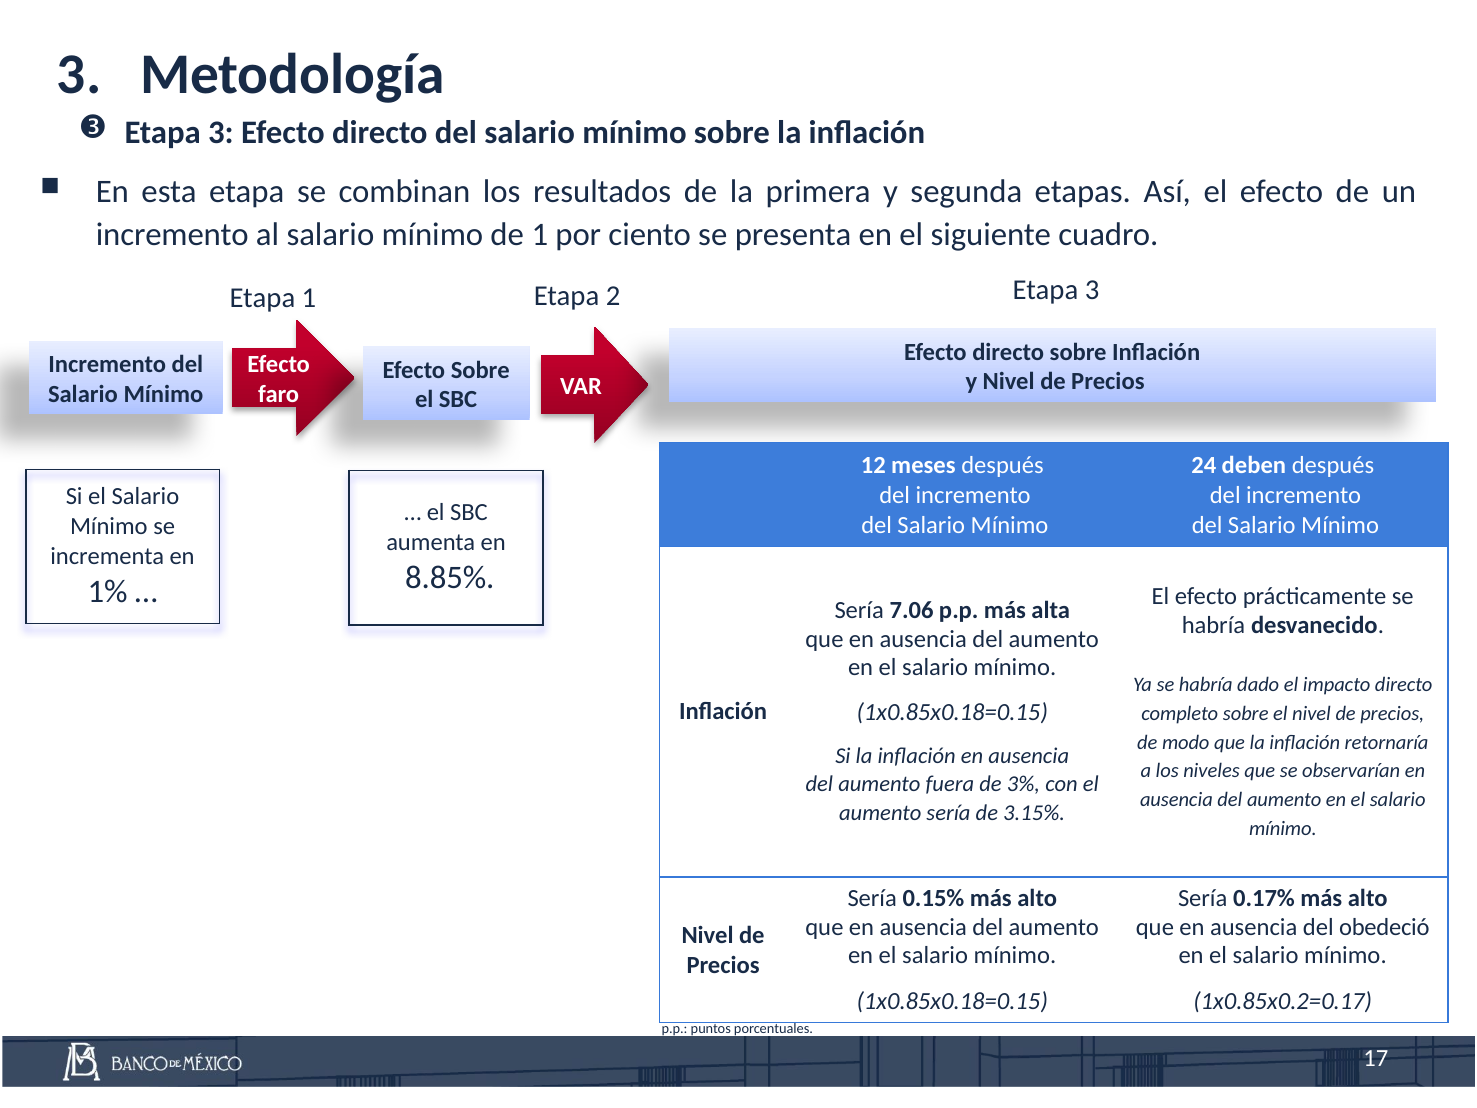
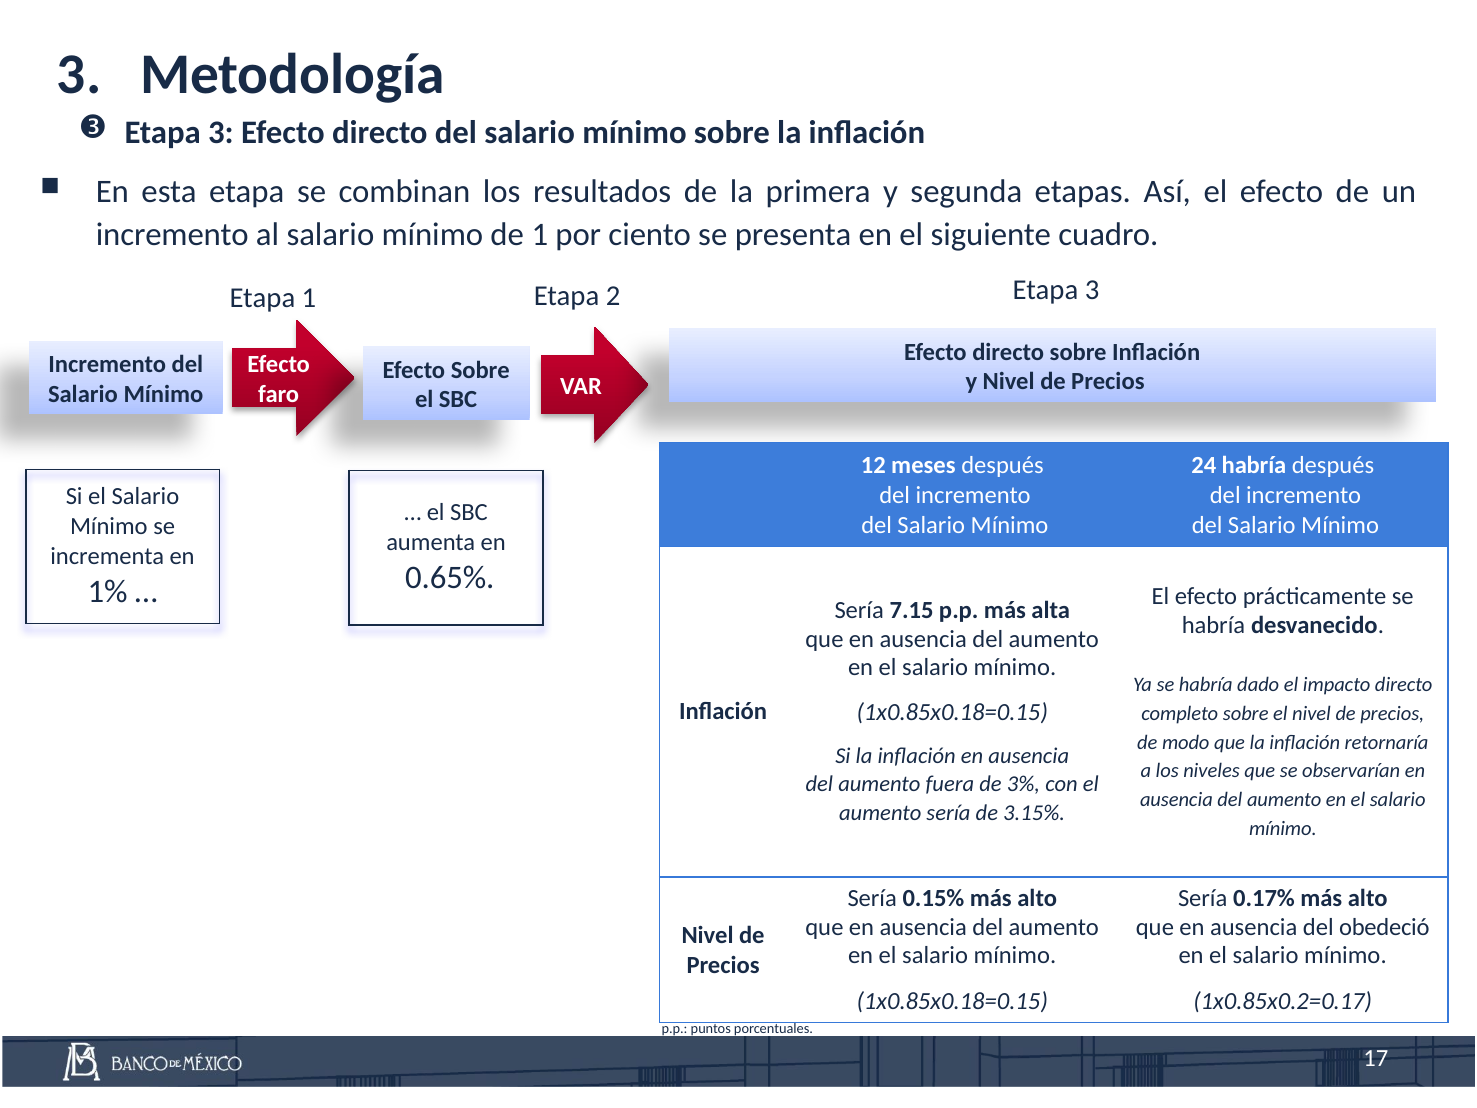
24 deben: deben -> habría (1254, 465)
8.85%: 8.85% -> 0.65% (450, 578)
7.06: 7.06 -> 7.15 (912, 610)
